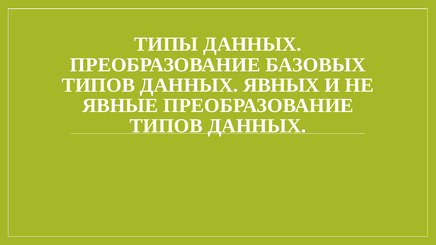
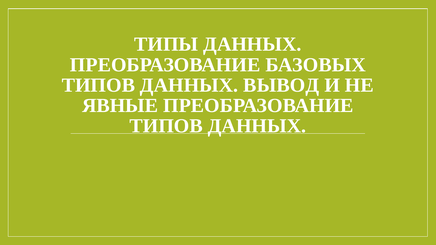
ЯВНЫХ: ЯВНЫХ -> ВЫВОД (281, 85)
